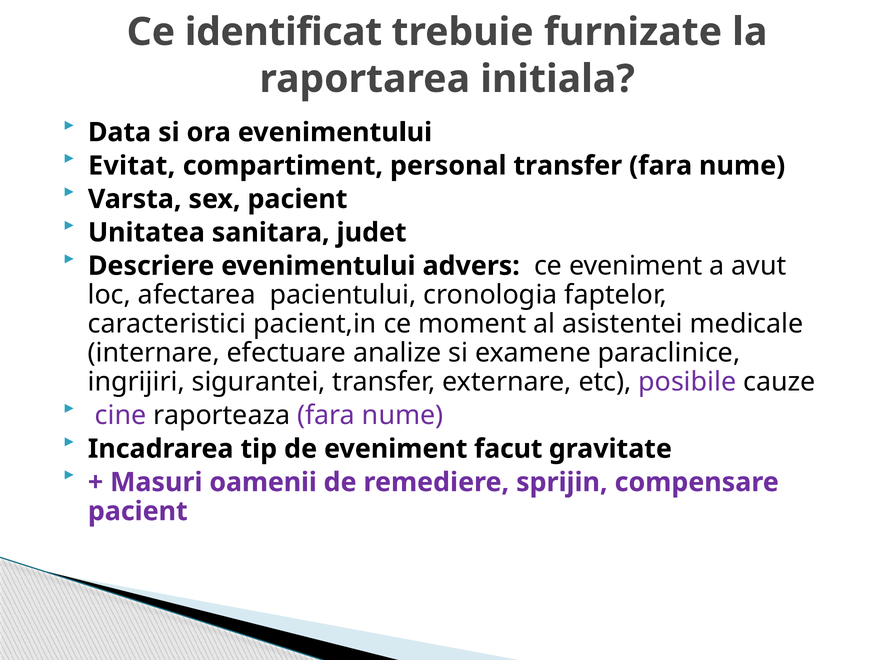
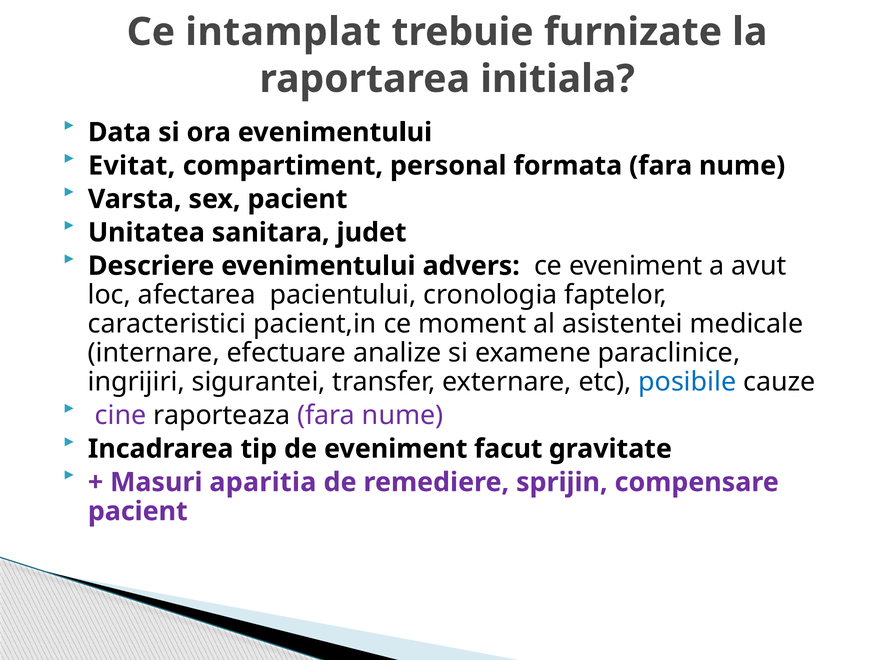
identificat: identificat -> intamplat (283, 32)
personal transfer: transfer -> formata (568, 166)
posibile colour: purple -> blue (687, 382)
oamenii: oamenii -> aparitia (263, 482)
